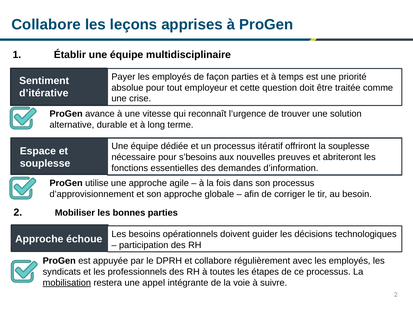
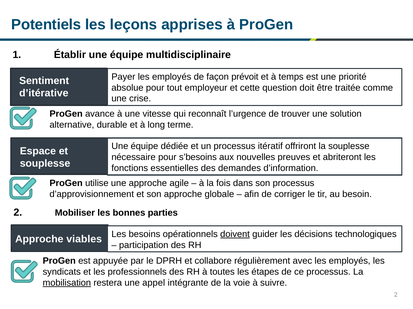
Collabore: Collabore -> Potentiels (46, 25)
façon parties: parties -> prévoit (245, 77)
doivent underline: none -> present (235, 235)
échoue: échoue -> viables (84, 240)
